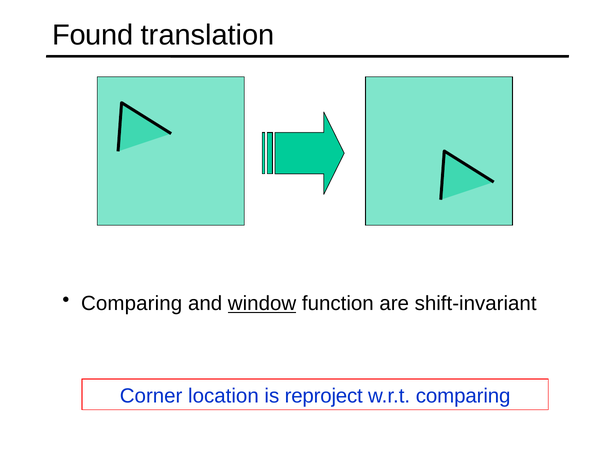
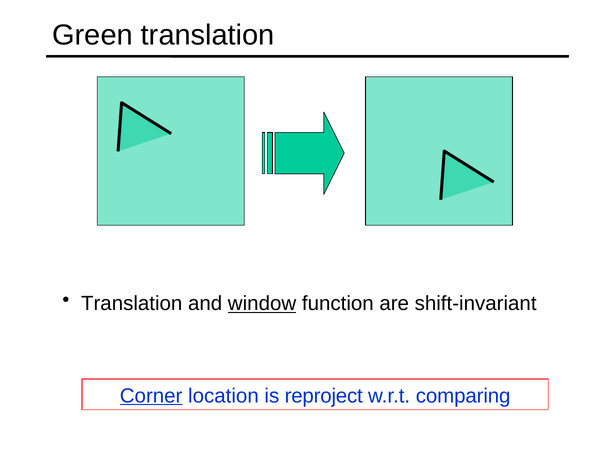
Found: Found -> Green (93, 35)
Comparing: Comparing -> Translation (132, 304)
Corner underline: none -> present (151, 396)
